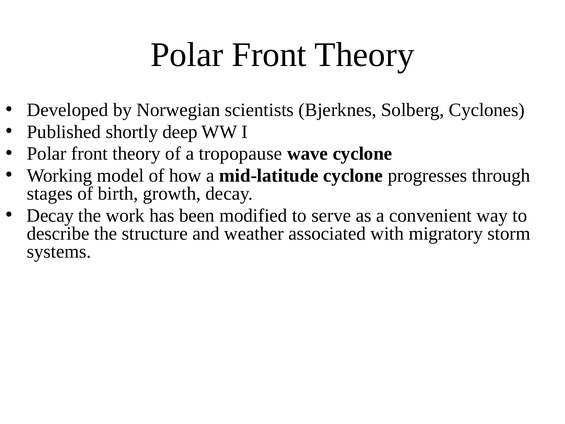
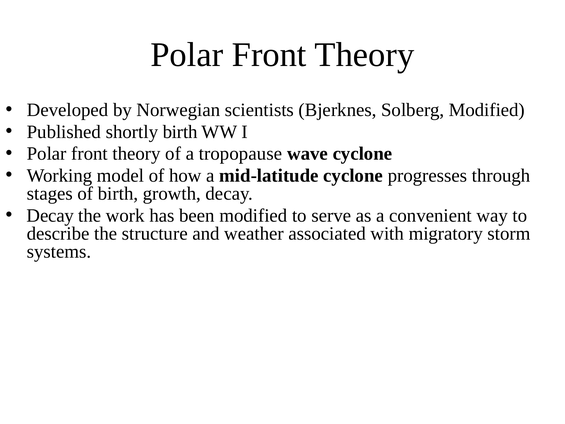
Solberg Cyclones: Cyclones -> Modified (487, 110)
shortly deep: deep -> birth (180, 132)
